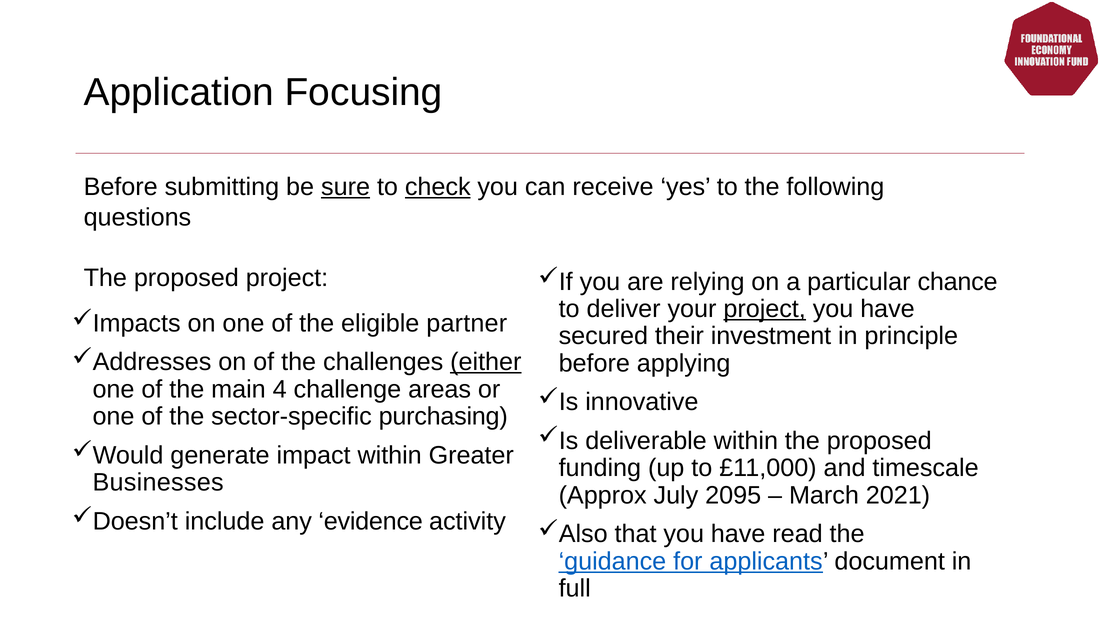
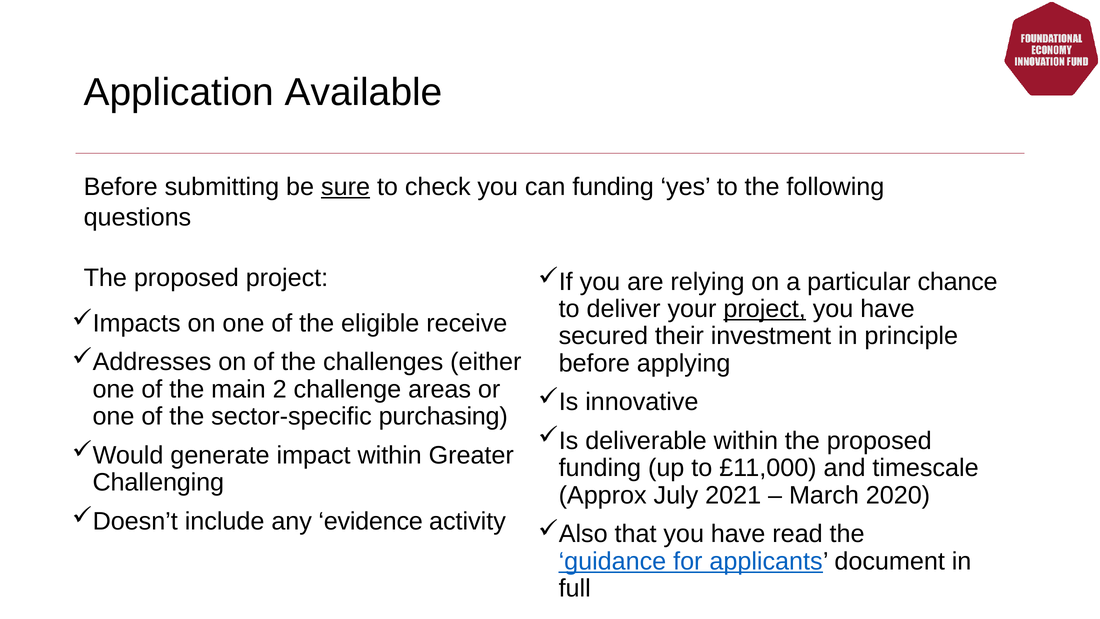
Focusing: Focusing -> Available (364, 92)
check underline: present -> none (438, 187)
can receive: receive -> funding (613, 187)
partner: partner -> receive (467, 323)
either underline: present -> none (486, 362)
4: 4 -> 2 (280, 389)
Businesses: Businesses -> Challenging (158, 482)
2095: 2095 -> 2021 (733, 495)
2021: 2021 -> 2020 (898, 495)
